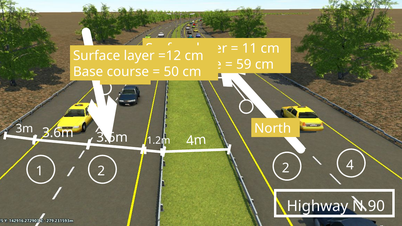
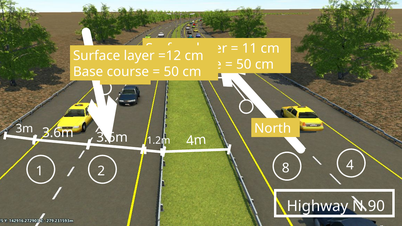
59: 59 -> 50 (244, 65)
2 2: 2 -> 8 (286, 168)
